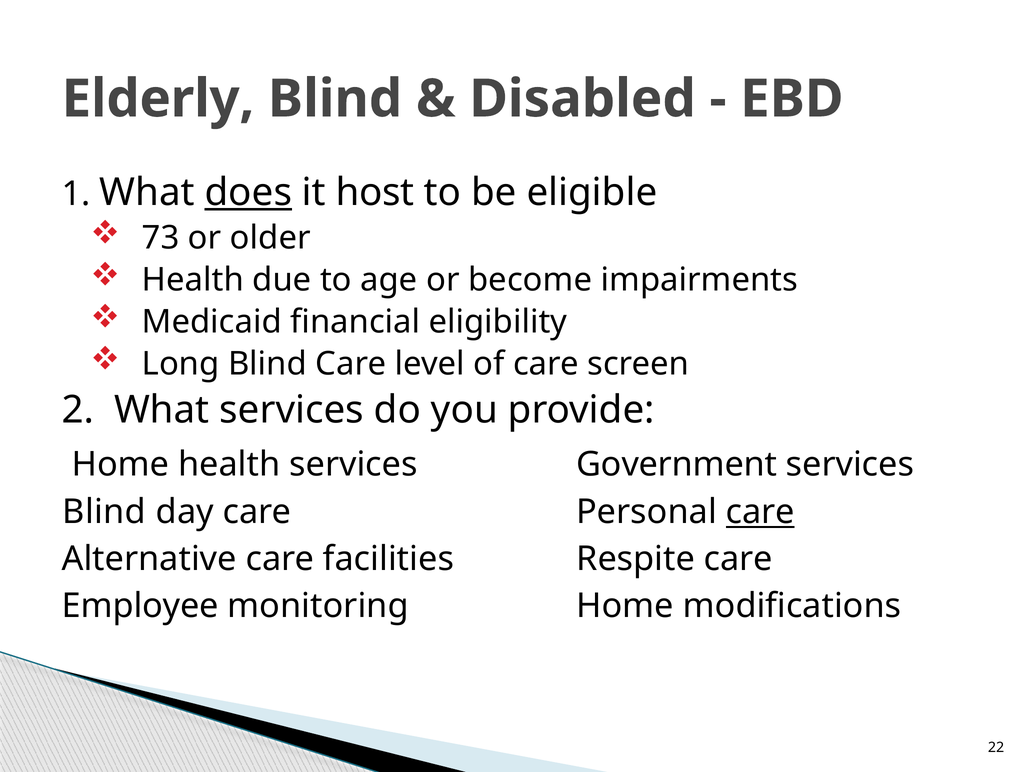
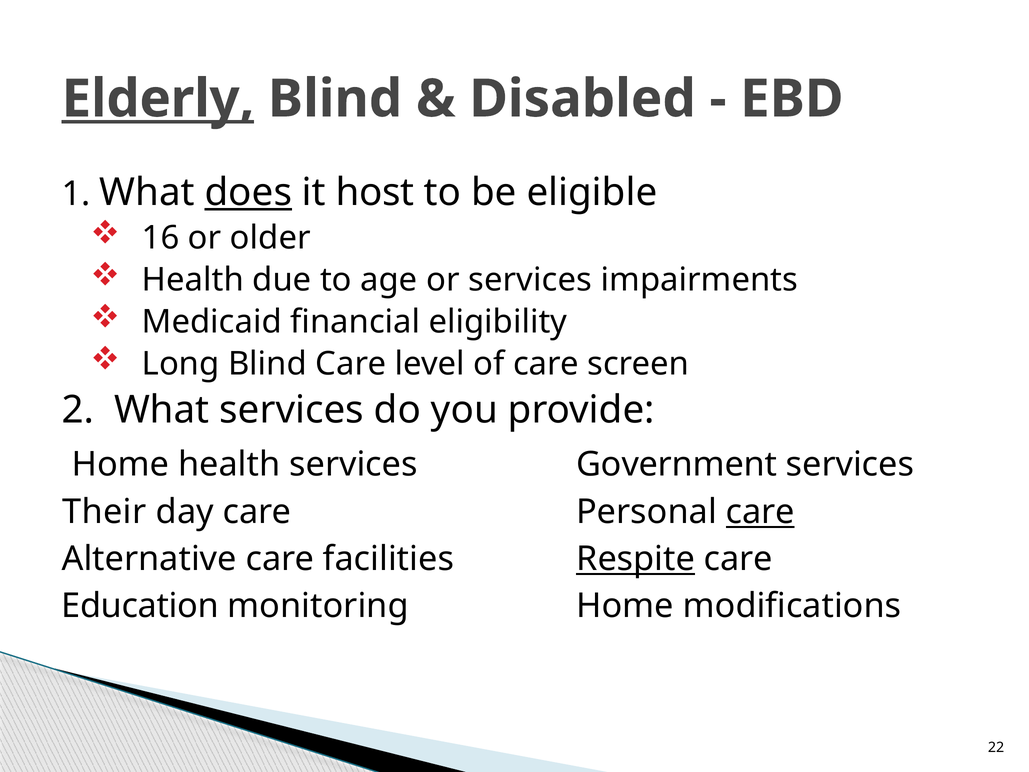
Elderly underline: none -> present (158, 99)
73: 73 -> 16 (161, 238)
or become: become -> services (530, 280)
Blind: Blind -> Their (104, 512)
Respite underline: none -> present (636, 559)
Employee: Employee -> Education (140, 606)
